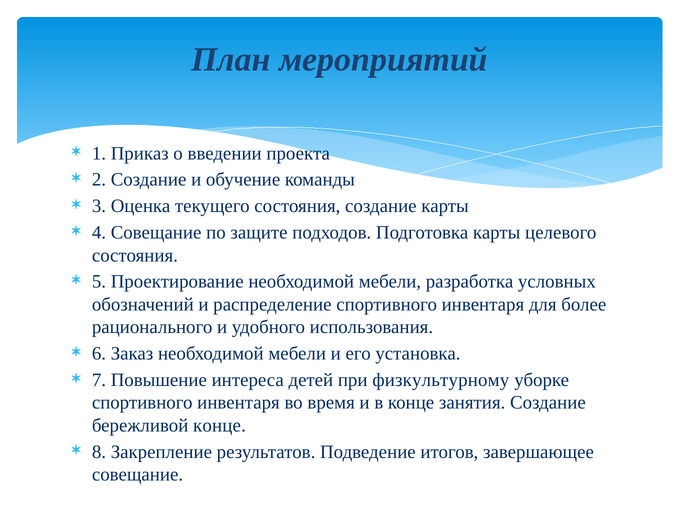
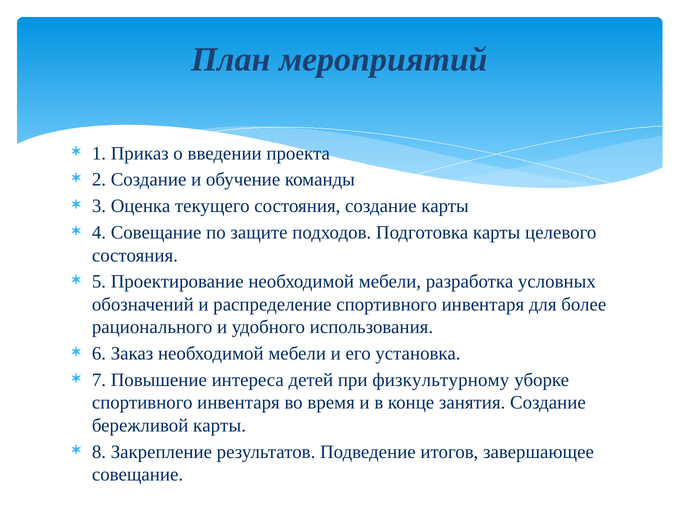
бережливой конце: конце -> карты (220, 425)
